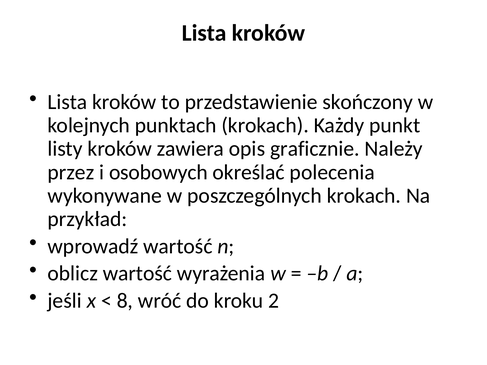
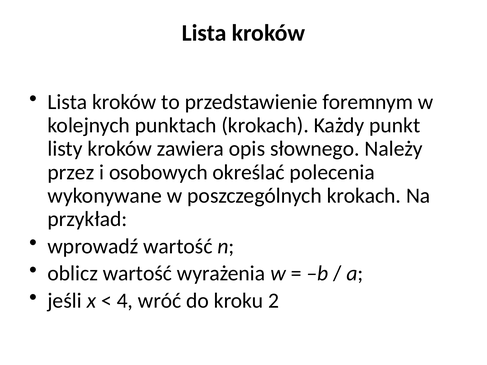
skończony: skończony -> foremnym (368, 102)
graficznie: graficznie -> słownego (315, 149)
8: 8 -> 4 (125, 301)
